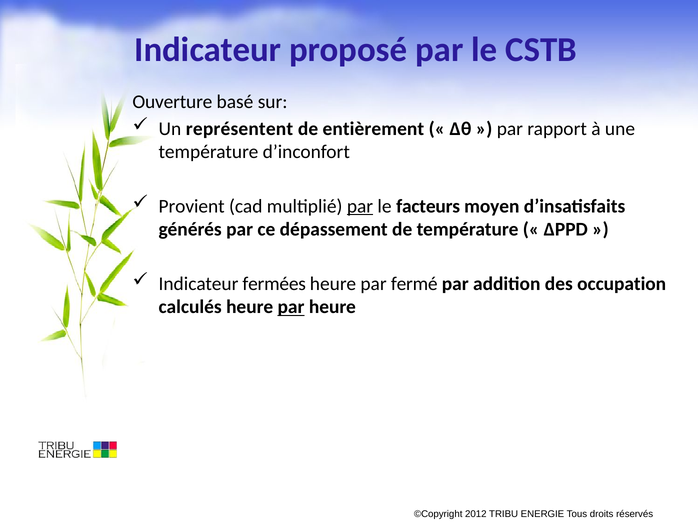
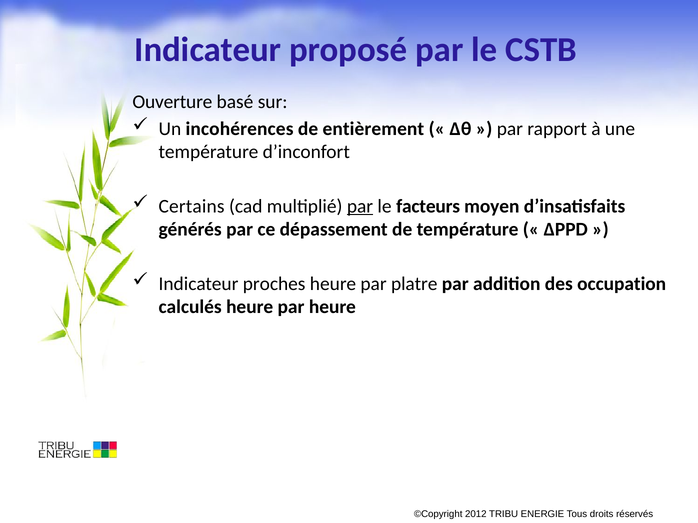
représentent: représentent -> incohérences (240, 129)
Provient: Provient -> Certains (192, 207)
fermées: fermées -> proches (274, 284)
fermé: fermé -> platre (414, 284)
par underline: present -> none (291, 307)
